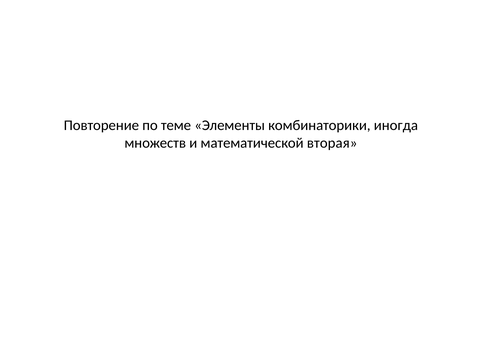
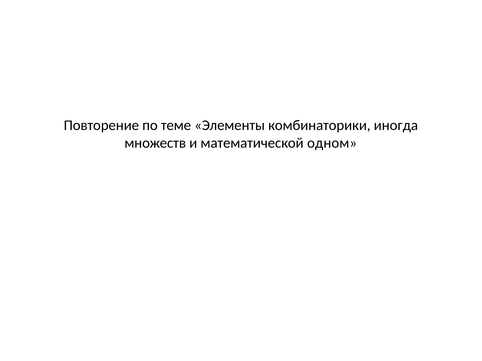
вторая: вторая -> одном (332, 143)
